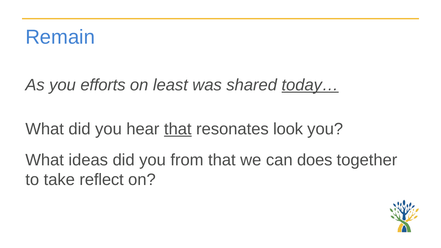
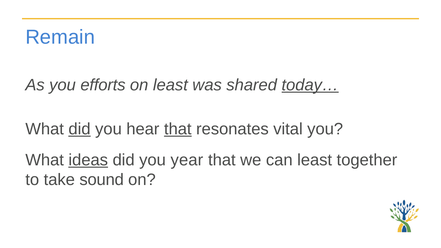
did underline: none -> present (80, 129)
look: look -> vital (288, 129)
ideas underline: none -> present (88, 160)
from: from -> year (187, 160)
can does: does -> least (315, 160)
reflect: reflect -> sound (102, 180)
